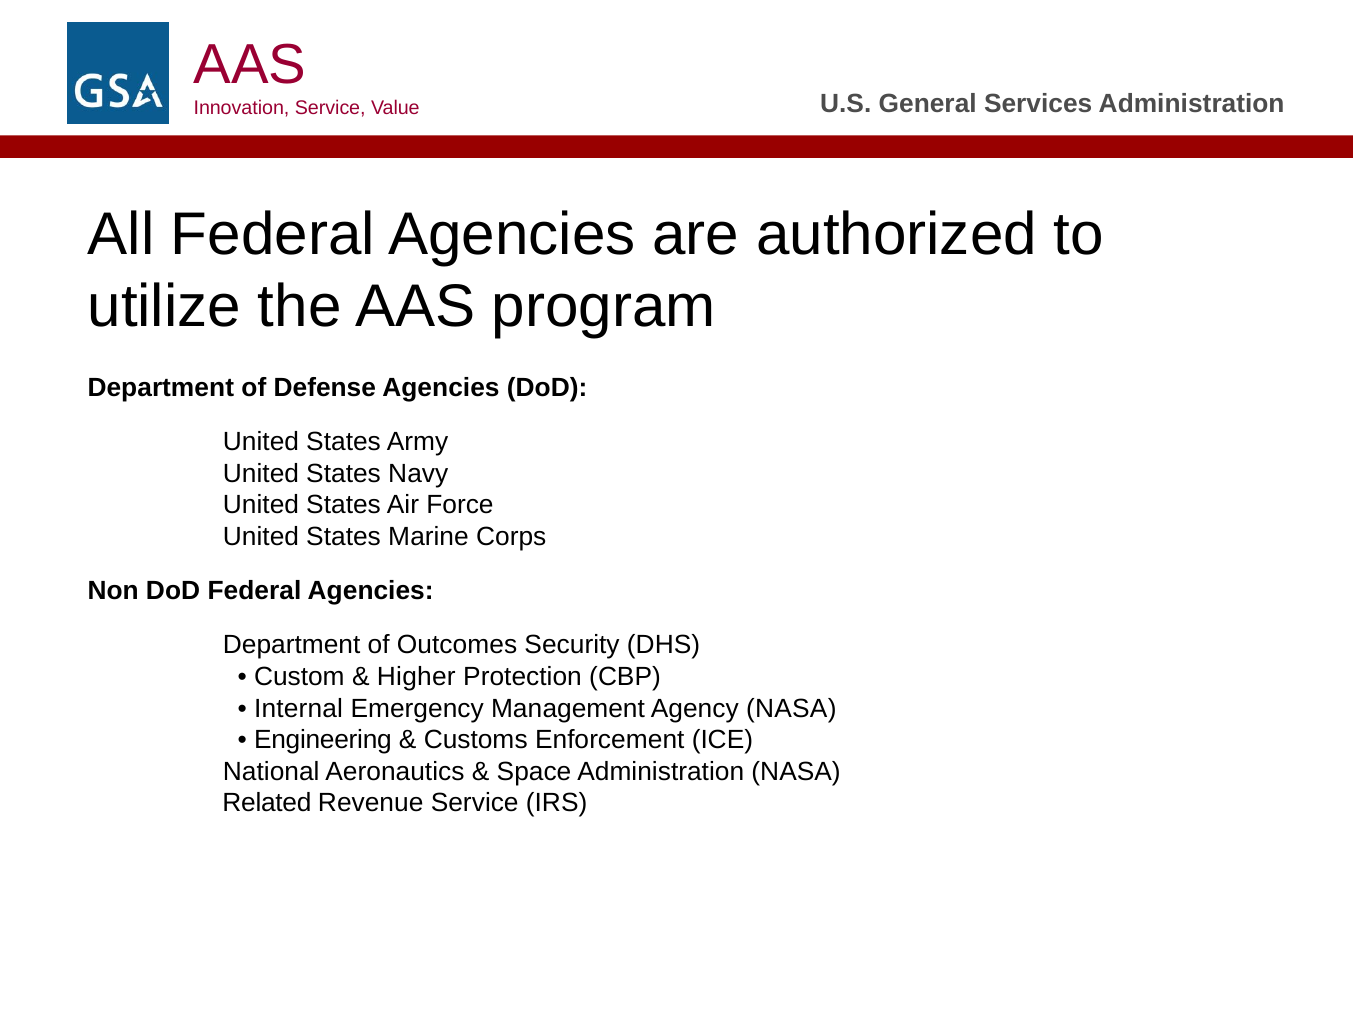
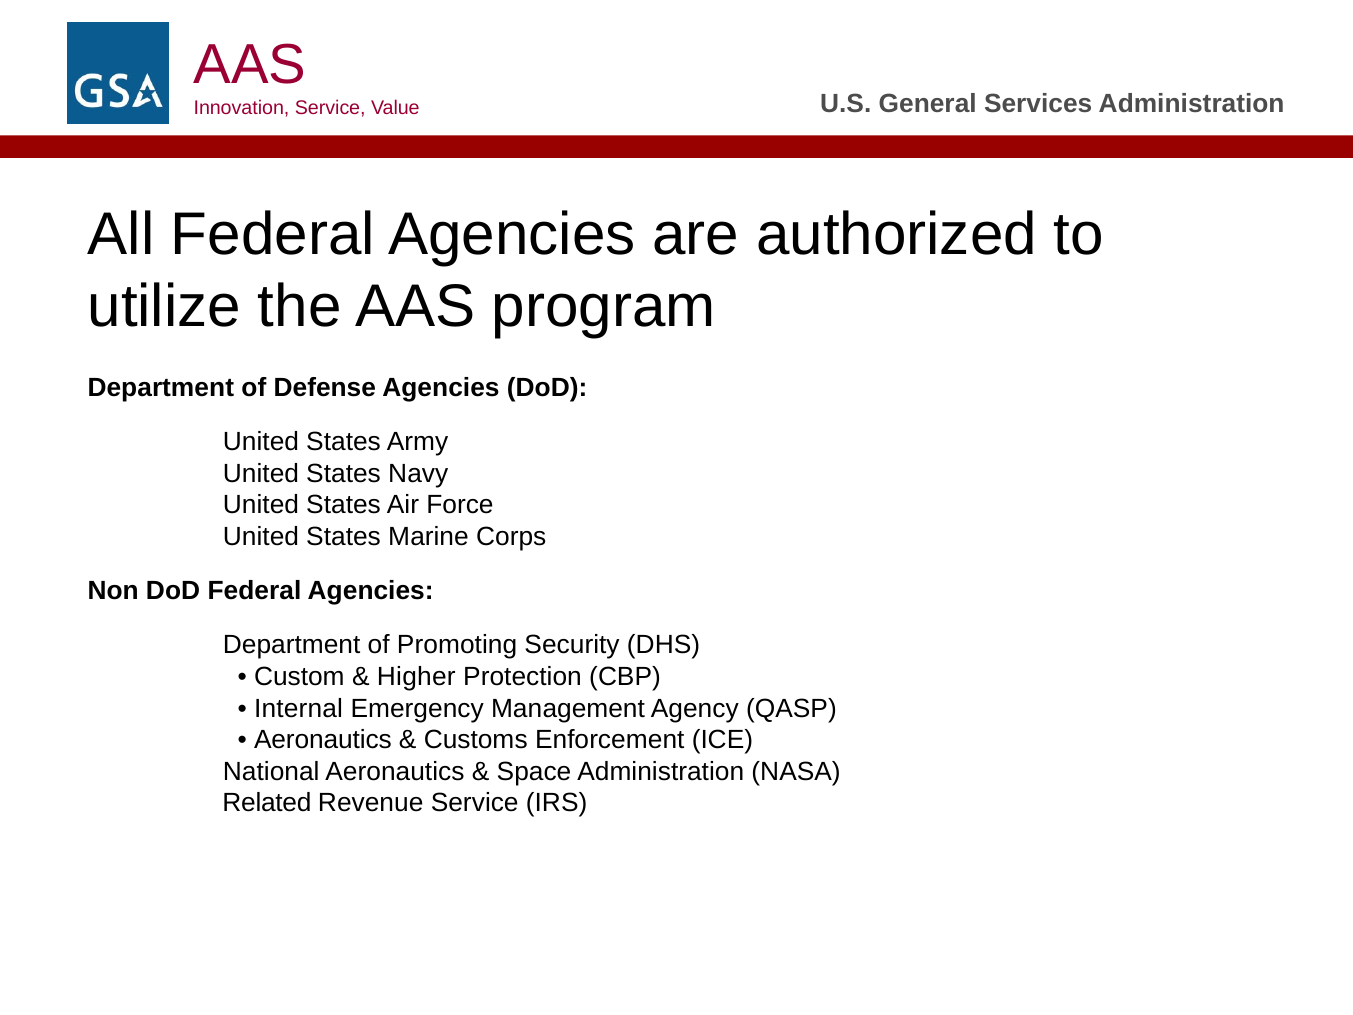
Outcomes: Outcomes -> Promoting (457, 645)
Agency NASA: NASA -> QASP (791, 708)
Engineering: Engineering -> Aeronautics (323, 740)
